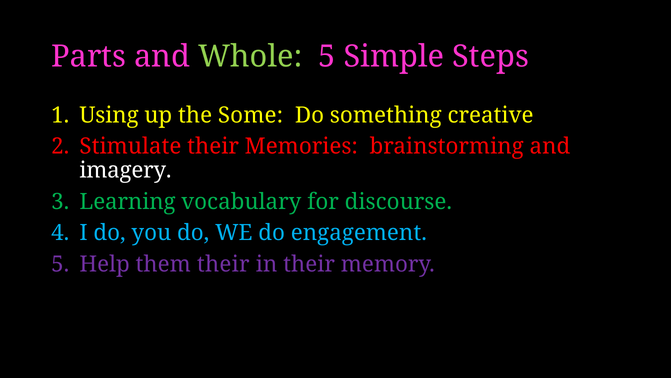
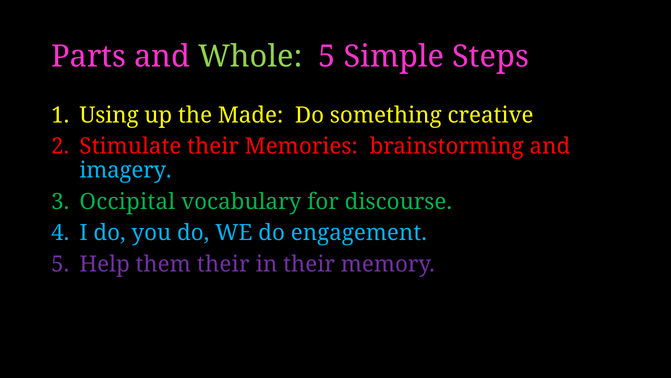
Some: Some -> Made (251, 115)
imagery colour: white -> light blue (125, 170)
Learning: Learning -> Occipital (127, 201)
